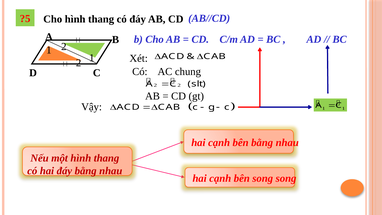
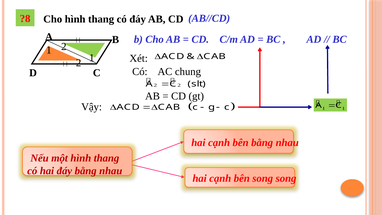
?5: ?5 -> ?8 (25, 19)
